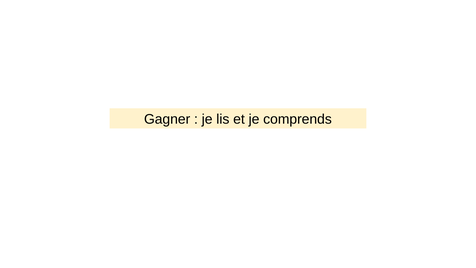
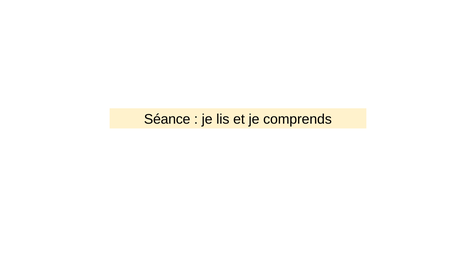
Gagner: Gagner -> Séance (167, 119)
